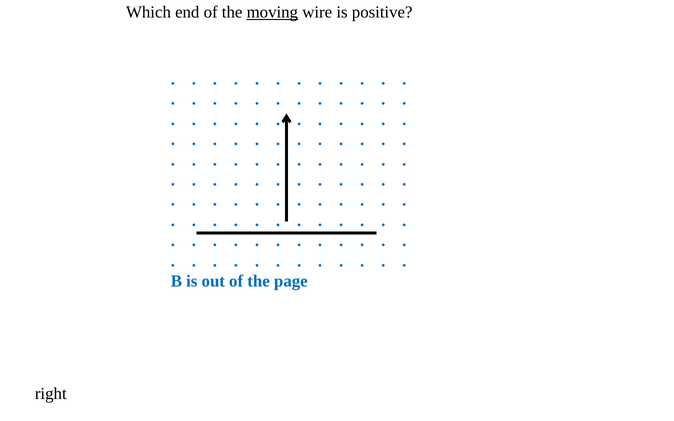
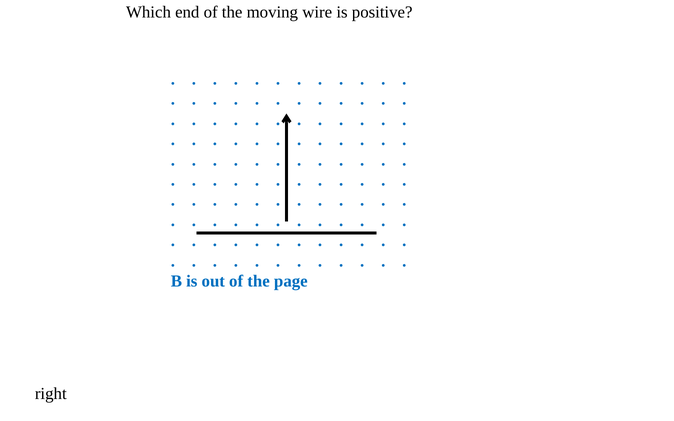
moving underline: present -> none (272, 12)
